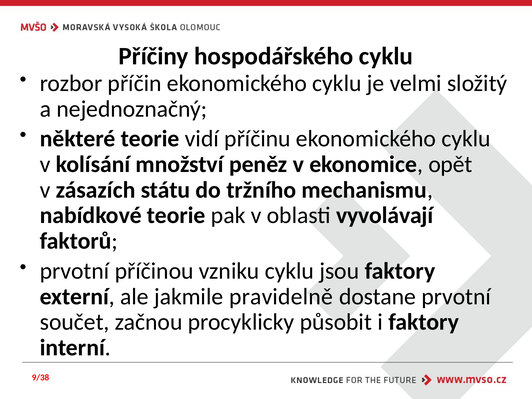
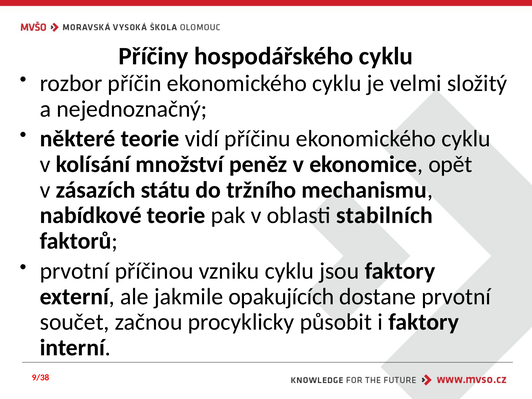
vyvolávají: vyvolávají -> stabilních (385, 216)
pravidelně: pravidelně -> opakujících (281, 297)
